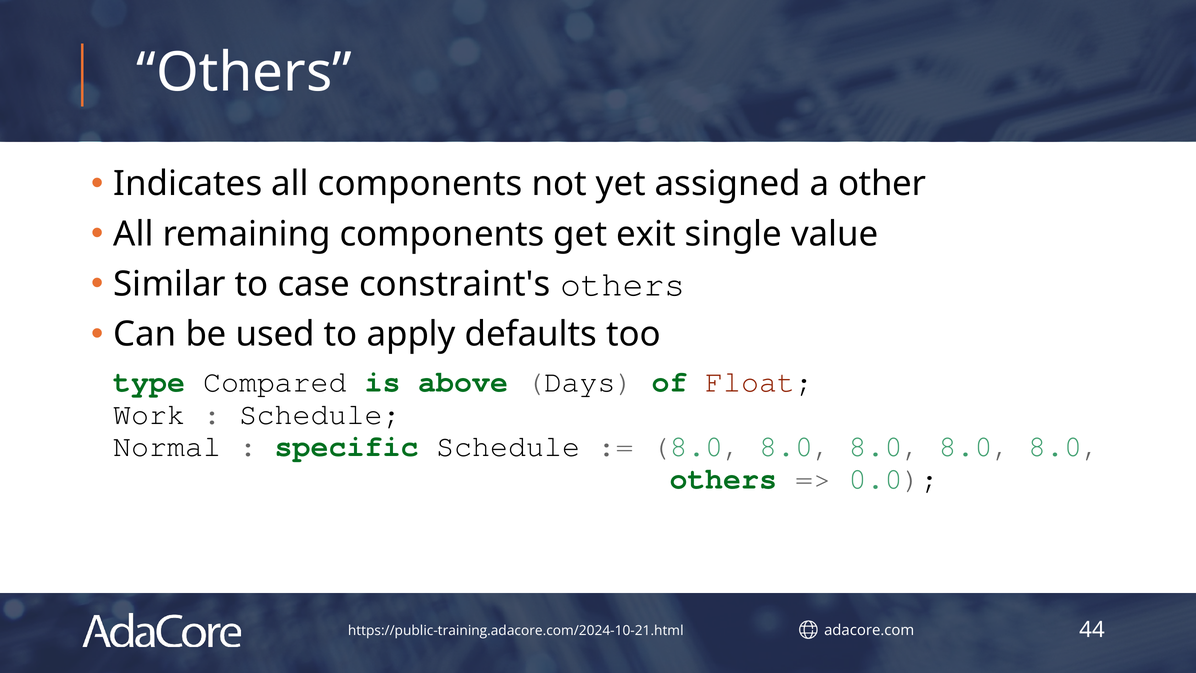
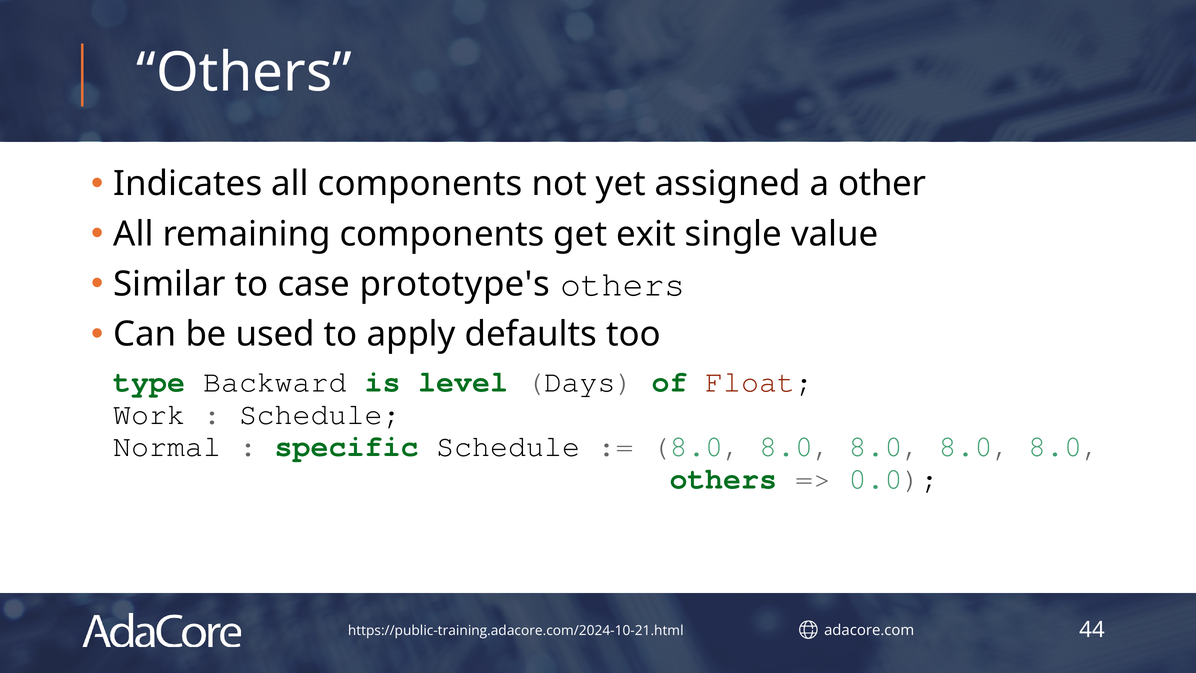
constraint's: constraint's -> prototype's (455, 284)
Compared: Compared -> Backward (275, 382)
above: above -> level (463, 382)
